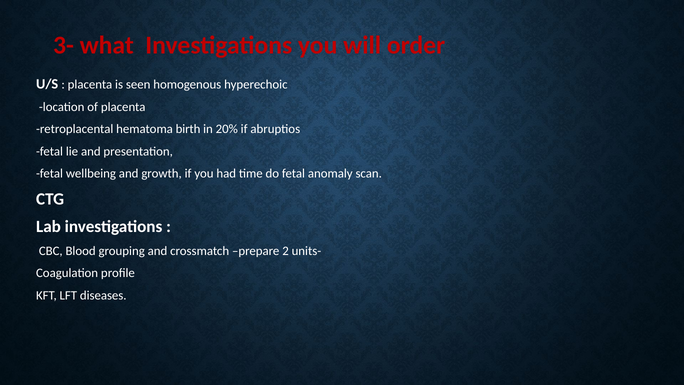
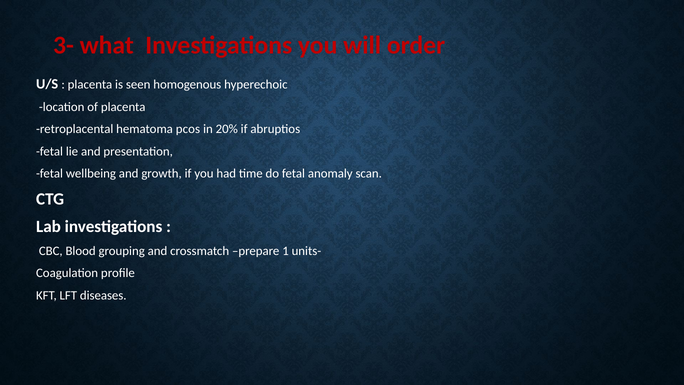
birth: birth -> pcos (188, 129)
2: 2 -> 1 (286, 251)
